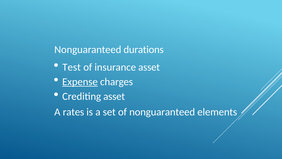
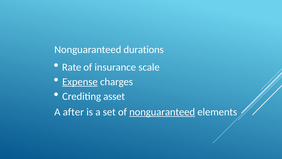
Test: Test -> Rate (72, 67)
insurance asset: asset -> scale (149, 67)
rates: rates -> after (73, 112)
nonguaranteed underline: none -> present (162, 112)
